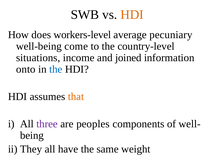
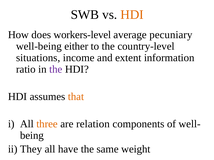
come: come -> either (76, 46)
joined: joined -> extent (128, 58)
onto: onto -> ratio (26, 69)
the colour: blue -> purple (56, 69)
three colour: purple -> orange (47, 124)
peoples: peoples -> relation (93, 124)
